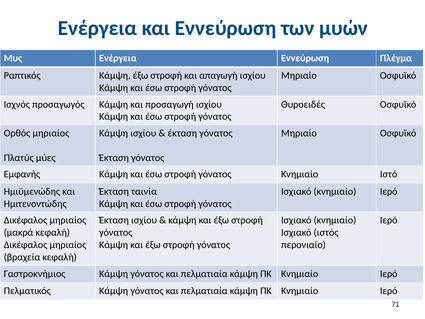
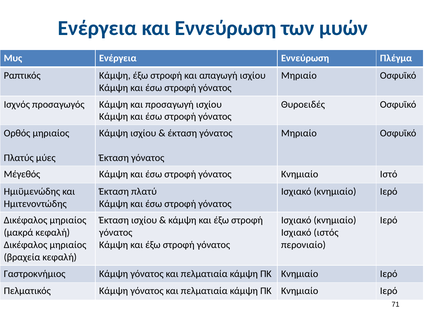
Εμφανής: Εμφανής -> Μέγεθός (22, 174)
ταινία: ταινία -> πλατύ (144, 191)
